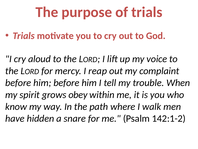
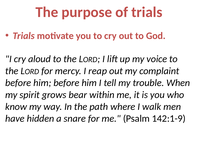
obey: obey -> bear (78, 94)
142:1-2: 142:1-2 -> 142:1-9 (169, 118)
